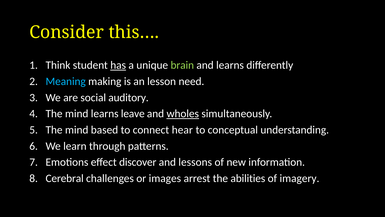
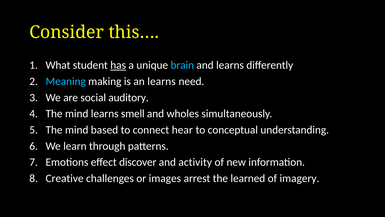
Think: Think -> What (58, 65)
brain colour: light green -> light blue (182, 65)
an lesson: lesson -> learns (162, 81)
leave: leave -> smell (133, 114)
wholes underline: present -> none (183, 114)
lessons: lessons -> activity (195, 162)
Cerebral: Cerebral -> Creative (65, 178)
abilities: abilities -> learned (248, 178)
